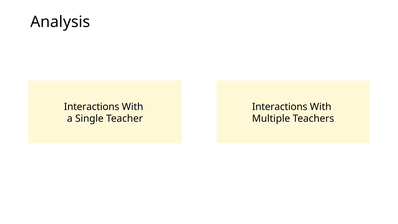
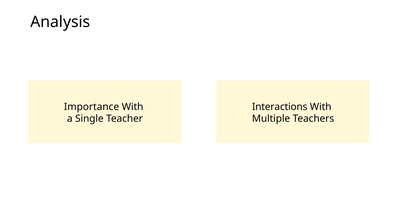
Interactions: Interactions -> Importance (92, 107)
